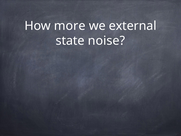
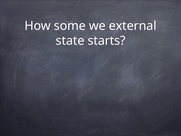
more: more -> some (70, 26)
noise: noise -> starts (107, 41)
